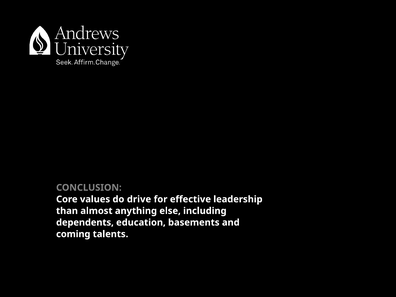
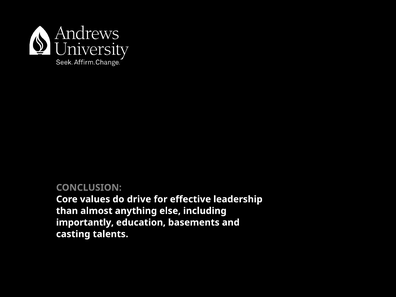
dependents: dependents -> importantly (85, 222)
coming: coming -> casting (73, 234)
